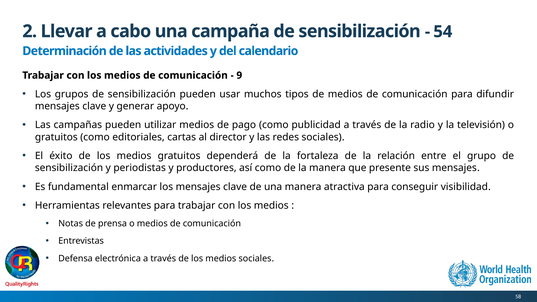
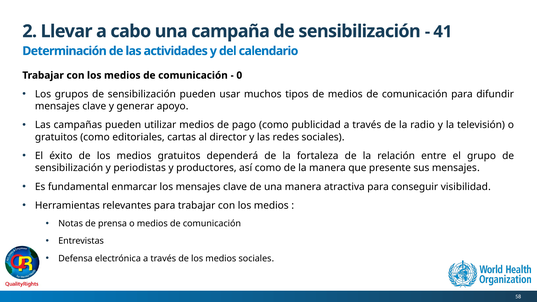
54: 54 -> 41 (443, 32)
9: 9 -> 0 (239, 75)
